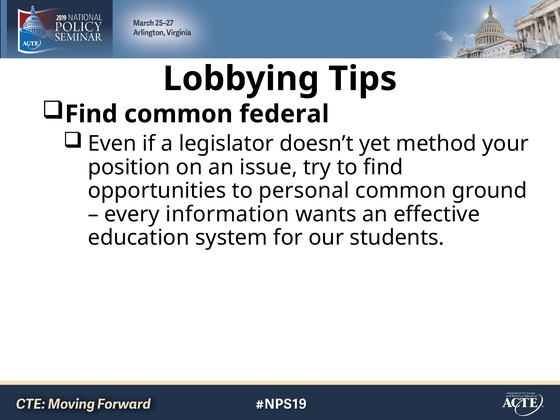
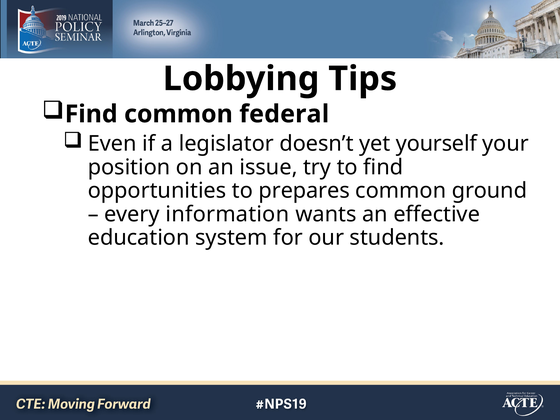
method: method -> yourself (436, 144)
personal: personal -> prepares (304, 191)
